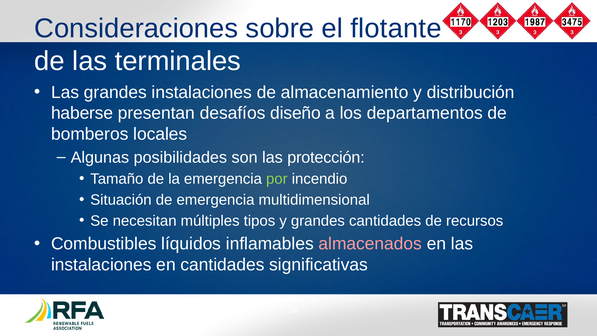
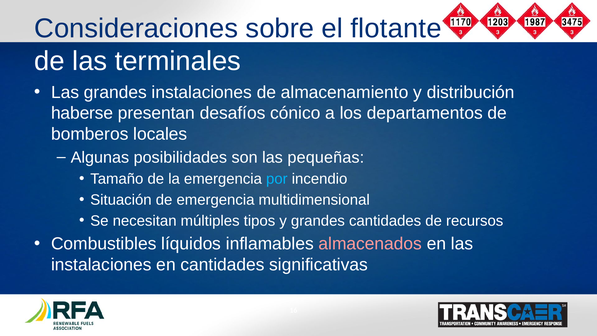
diseño: diseño -> cónico (295, 113)
protección: protección -> pequeñas (326, 157)
por colour: light green -> light blue (277, 179)
